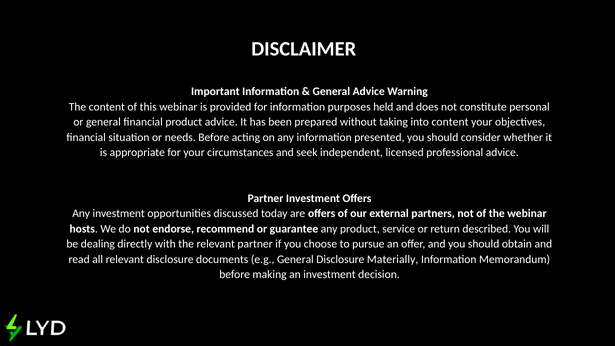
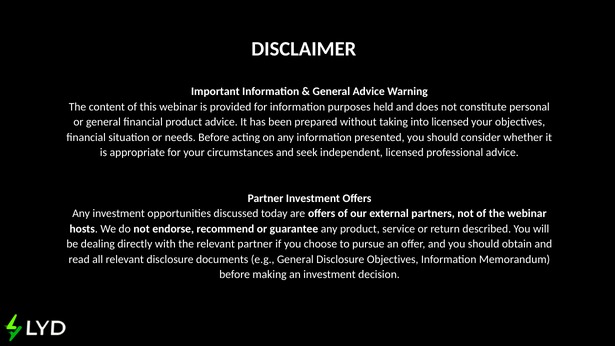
into content: content -> licensed (450, 122)
Disclosure Materially: Materially -> Objectives (393, 259)
